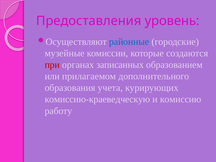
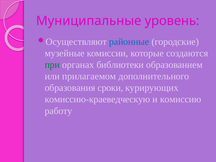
Предоставления: Предоставления -> Муниципальные (89, 21)
при colour: red -> green (52, 65)
записанных: записанных -> библиотеки (120, 65)
учета: учета -> сроки (110, 88)
